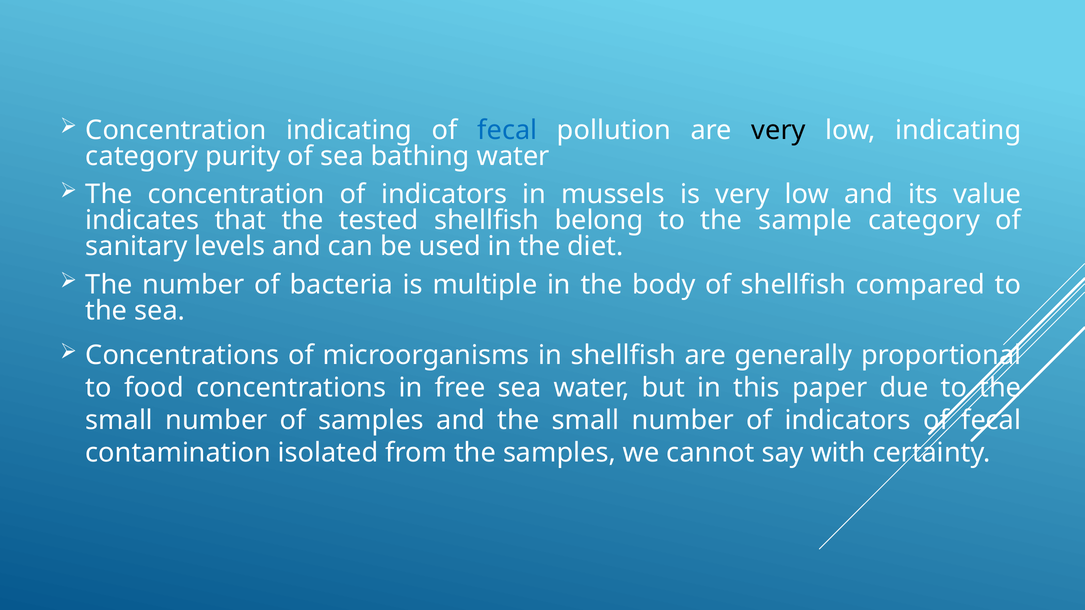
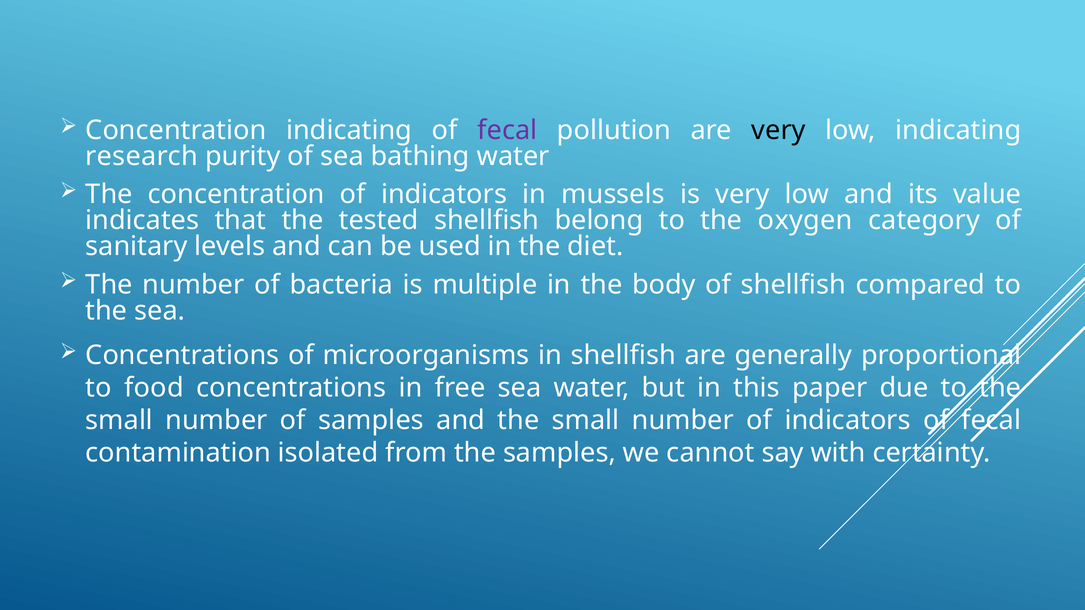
fecal colour: blue -> purple (507, 130)
category: category -> research (142, 156)
sample: sample -> oxygen (805, 221)
